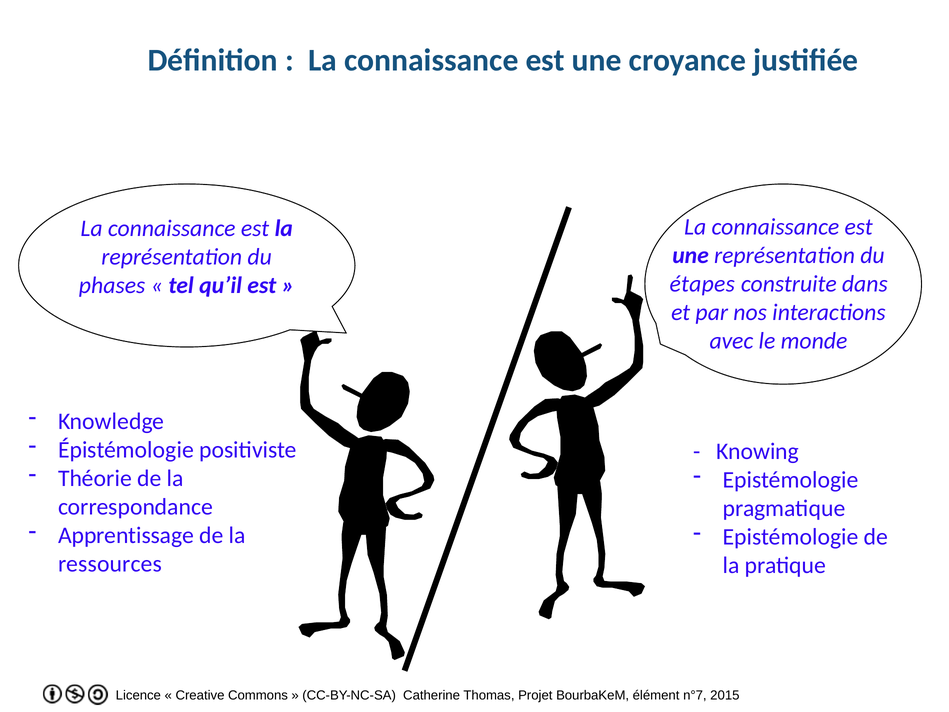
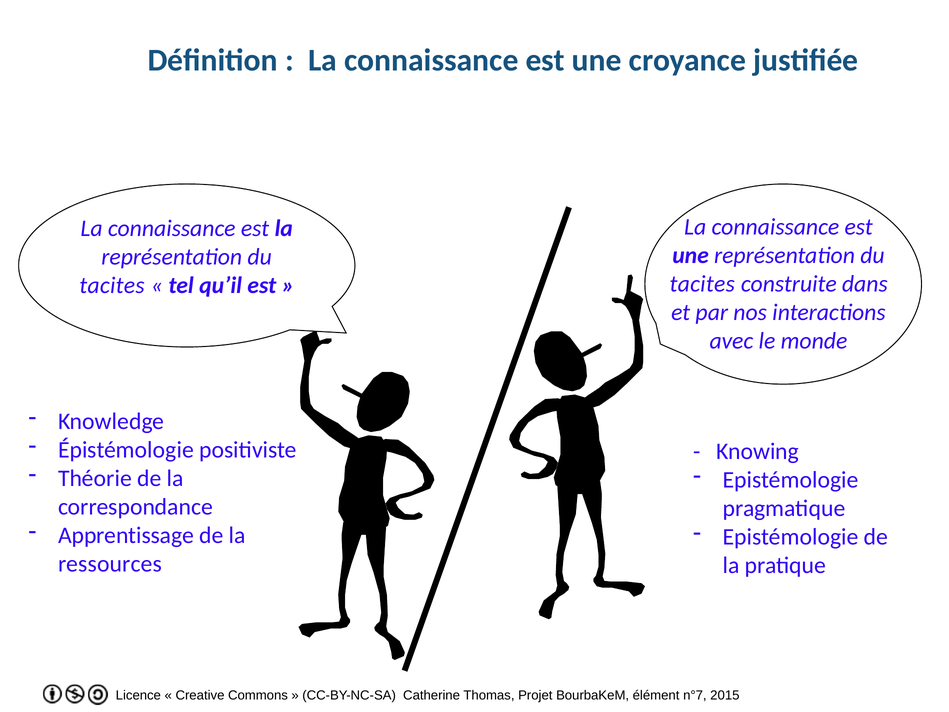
étapes: étapes -> tacites (702, 284)
phases: phases -> tacites (112, 285)
